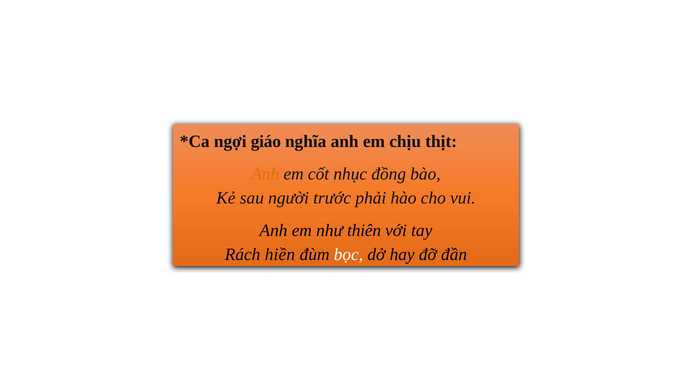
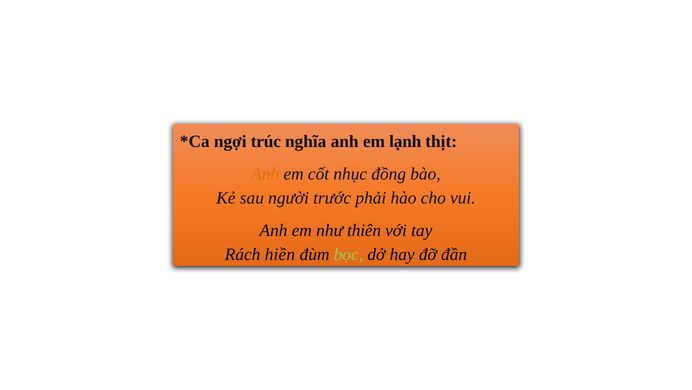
giáo: giáo -> trúc (266, 141)
chịu: chịu -> lạnh (405, 141)
bọc colour: white -> light green (348, 254)
